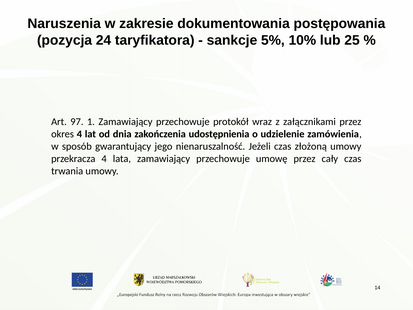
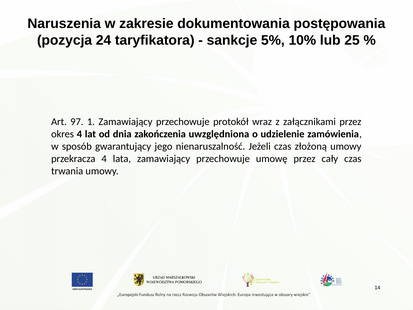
udostępnienia: udostępnienia -> uwzględniona (219, 134)
